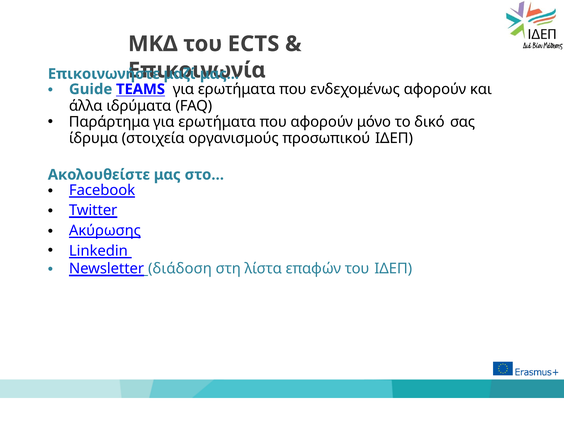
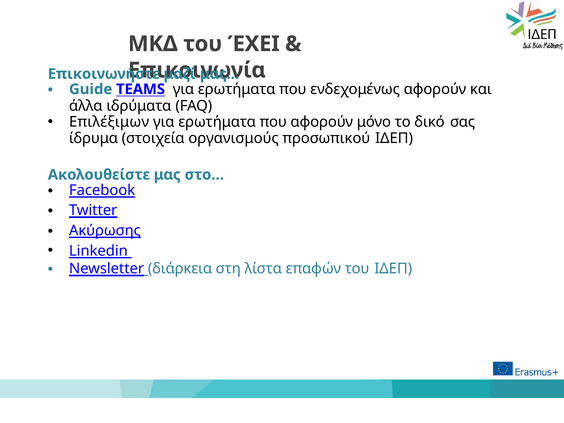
ECTS: ECTS -> ΈΧΕΙ (254, 44)
Παράρτημα: Παράρτημα -> Επιλέξιμων (109, 122)
διάδοση: διάδοση -> διάρκεια (180, 269)
